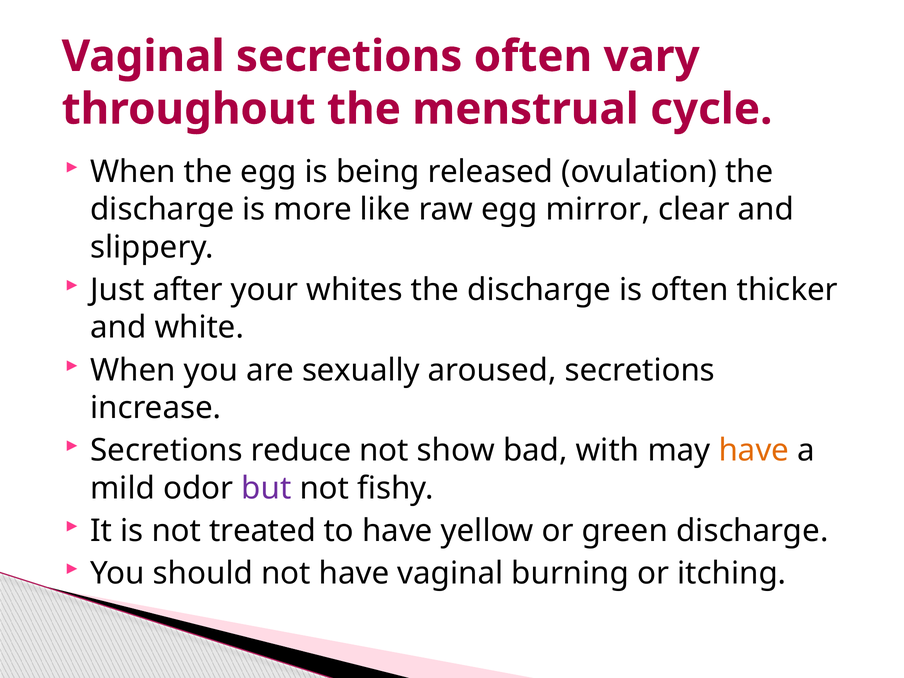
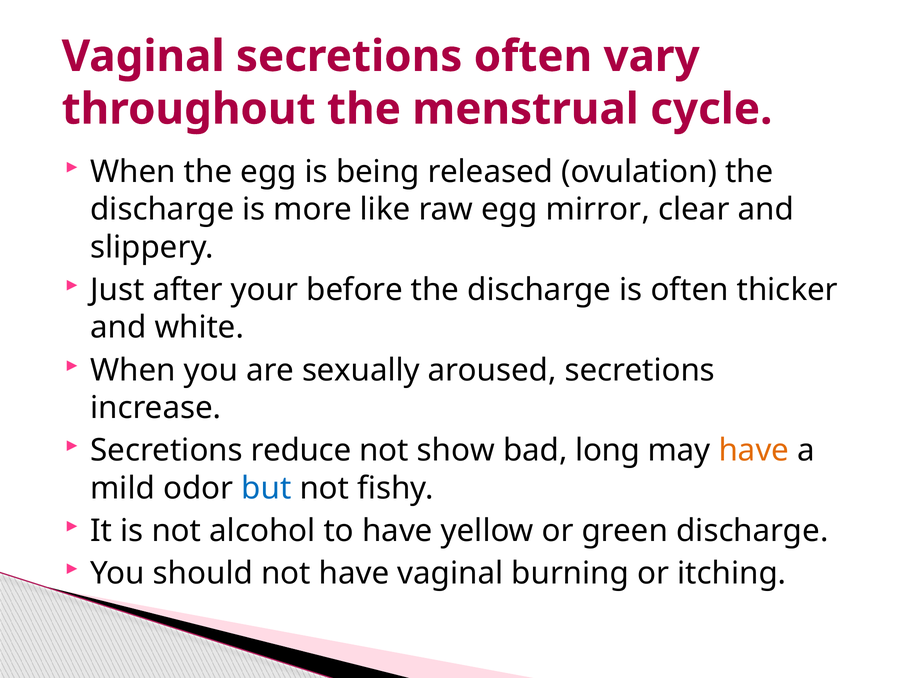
whites: whites -> before (355, 290)
with: with -> long (608, 451)
but colour: purple -> blue (266, 488)
treated: treated -> alcohol (262, 531)
